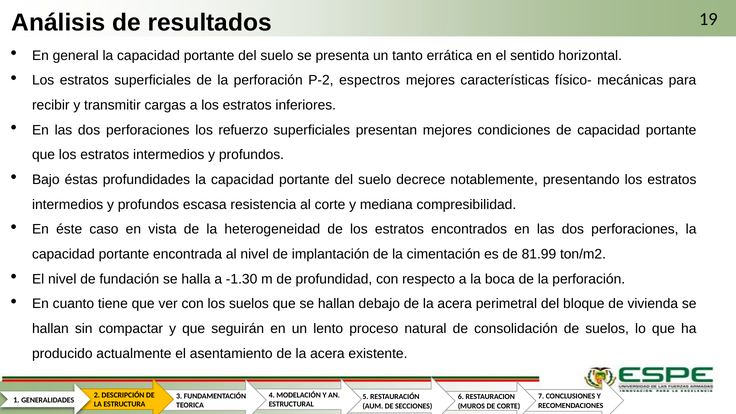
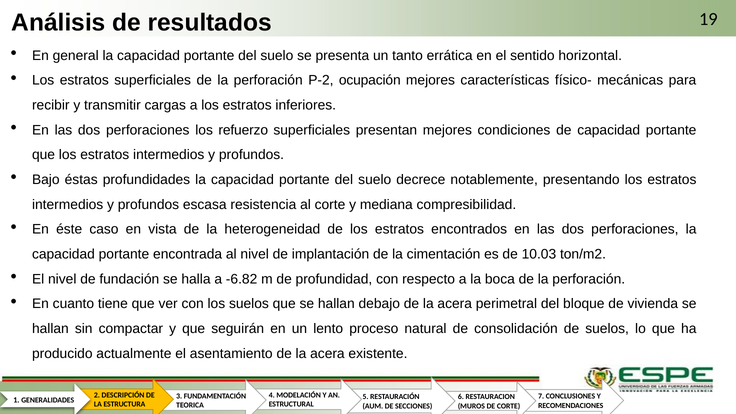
espectros: espectros -> ocupación (370, 80)
81.99: 81.99 -> 10.03 (539, 254)
-1.30: -1.30 -> -6.82 (242, 279)
